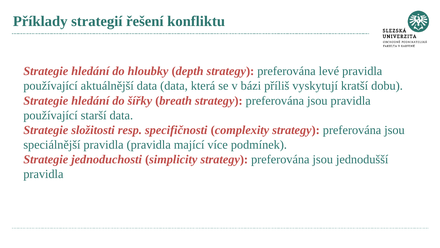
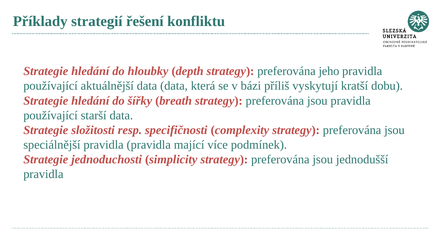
levé: levé -> jeho (329, 71)
